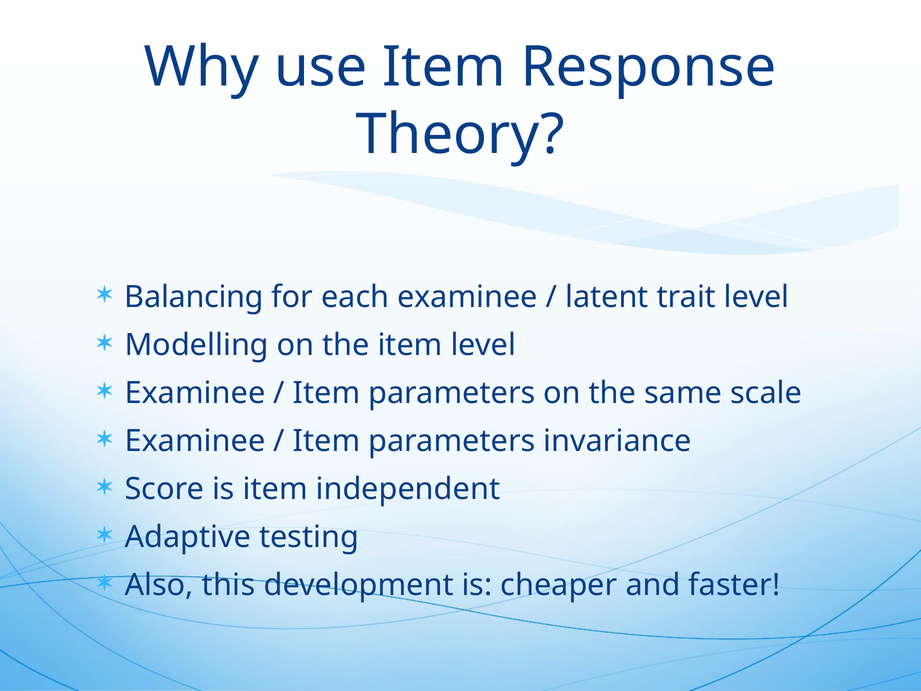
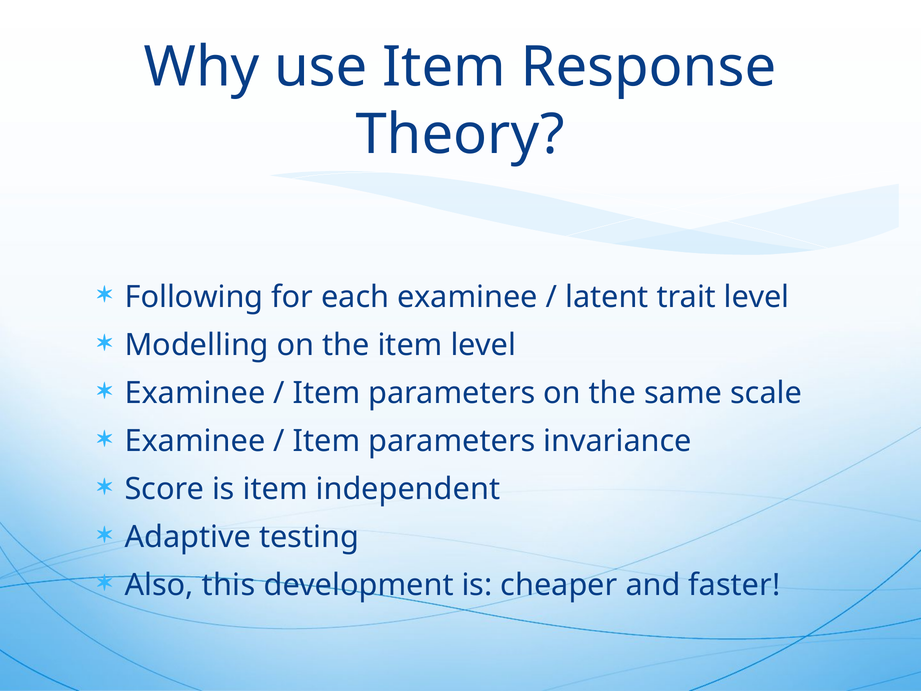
Balancing: Balancing -> Following (194, 297)
